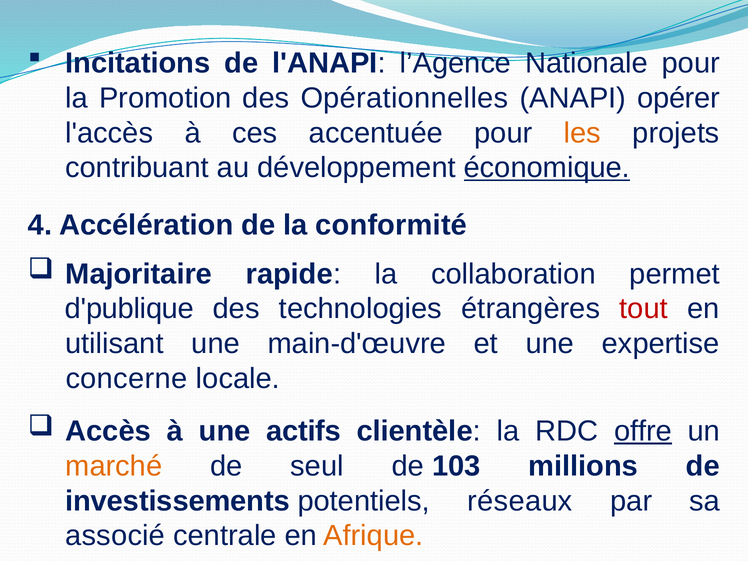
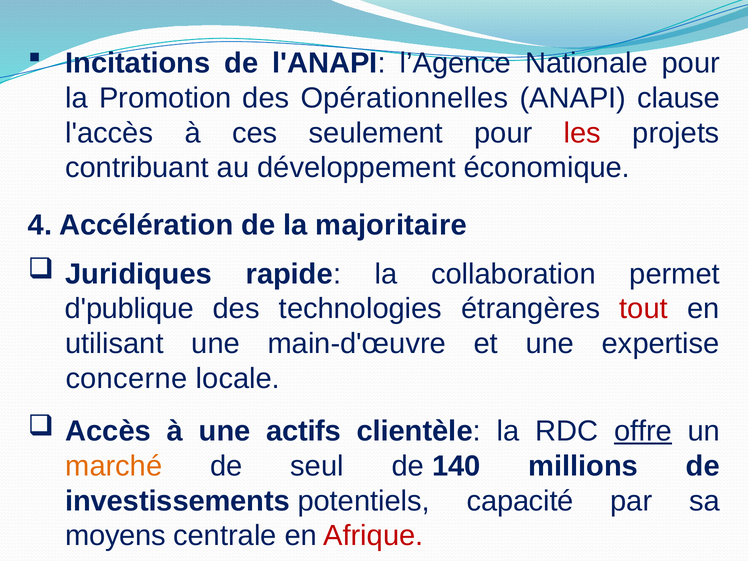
opérer: opérer -> clause (679, 98)
accentuée: accentuée -> seulement (376, 133)
les colour: orange -> red (582, 133)
économique underline: present -> none (547, 168)
conformité: conformité -> majoritaire (391, 225)
Majoritaire: Majoritaire -> Juridiques (139, 274)
103: 103 -> 140 (456, 466)
réseaux: réseaux -> capacité (520, 501)
associé: associé -> moyens (115, 536)
Afrique colour: orange -> red (373, 536)
